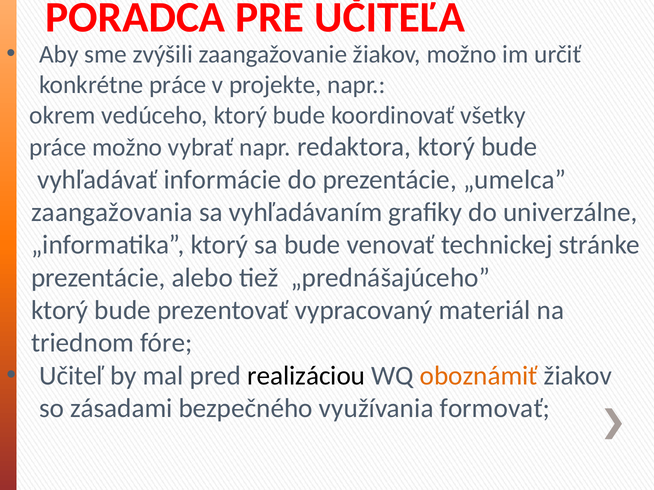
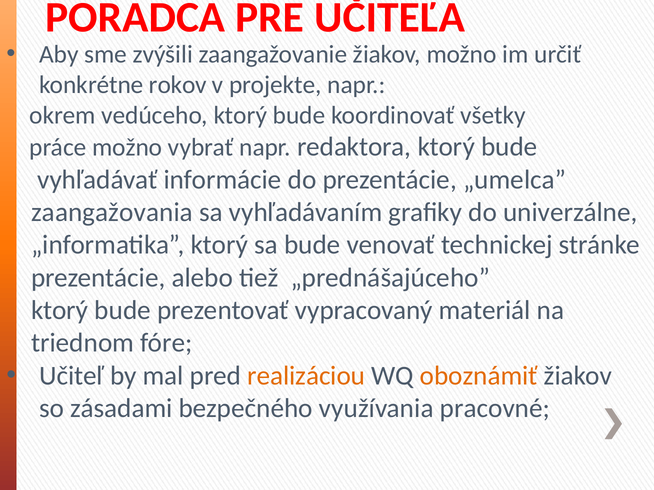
konkrétne práce: práce -> rokov (178, 85)
realizáciou colour: black -> orange (306, 376)
formovať: formovať -> pracovné (495, 409)
